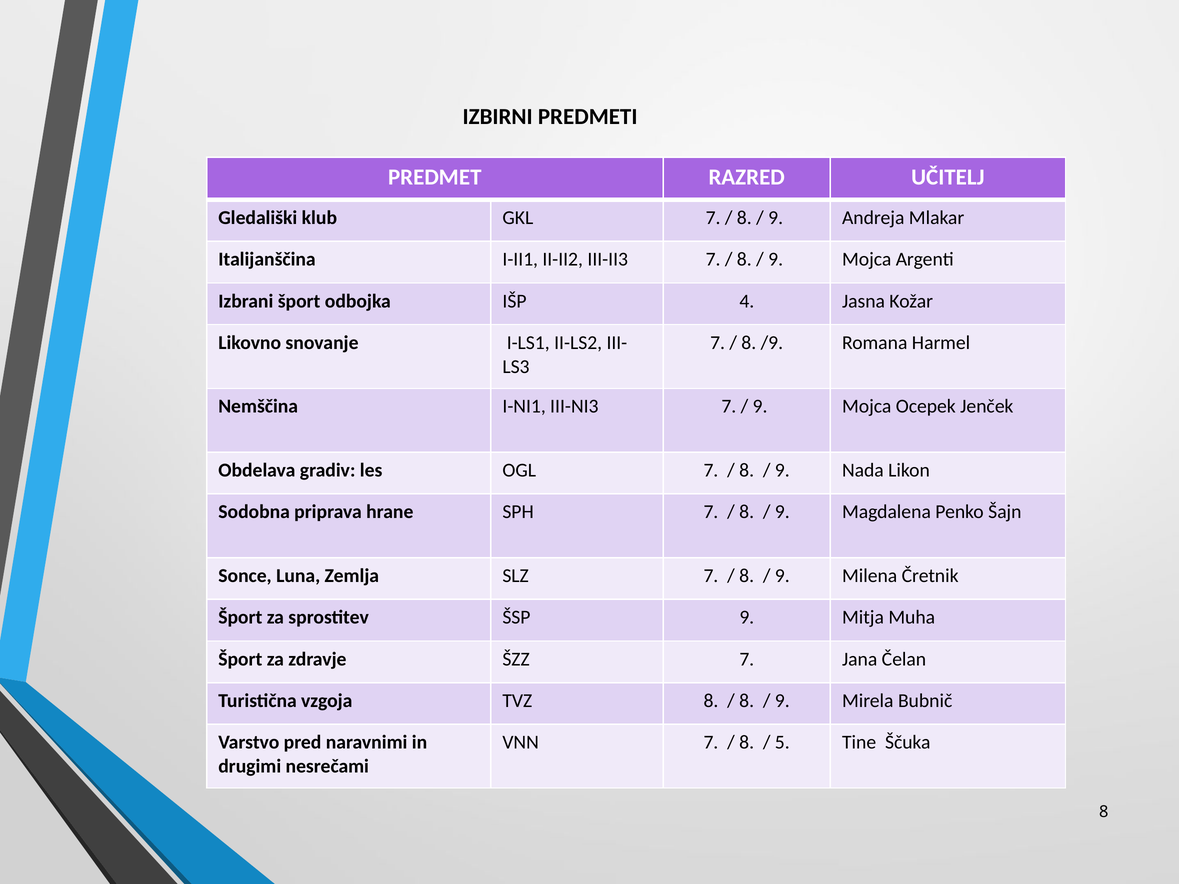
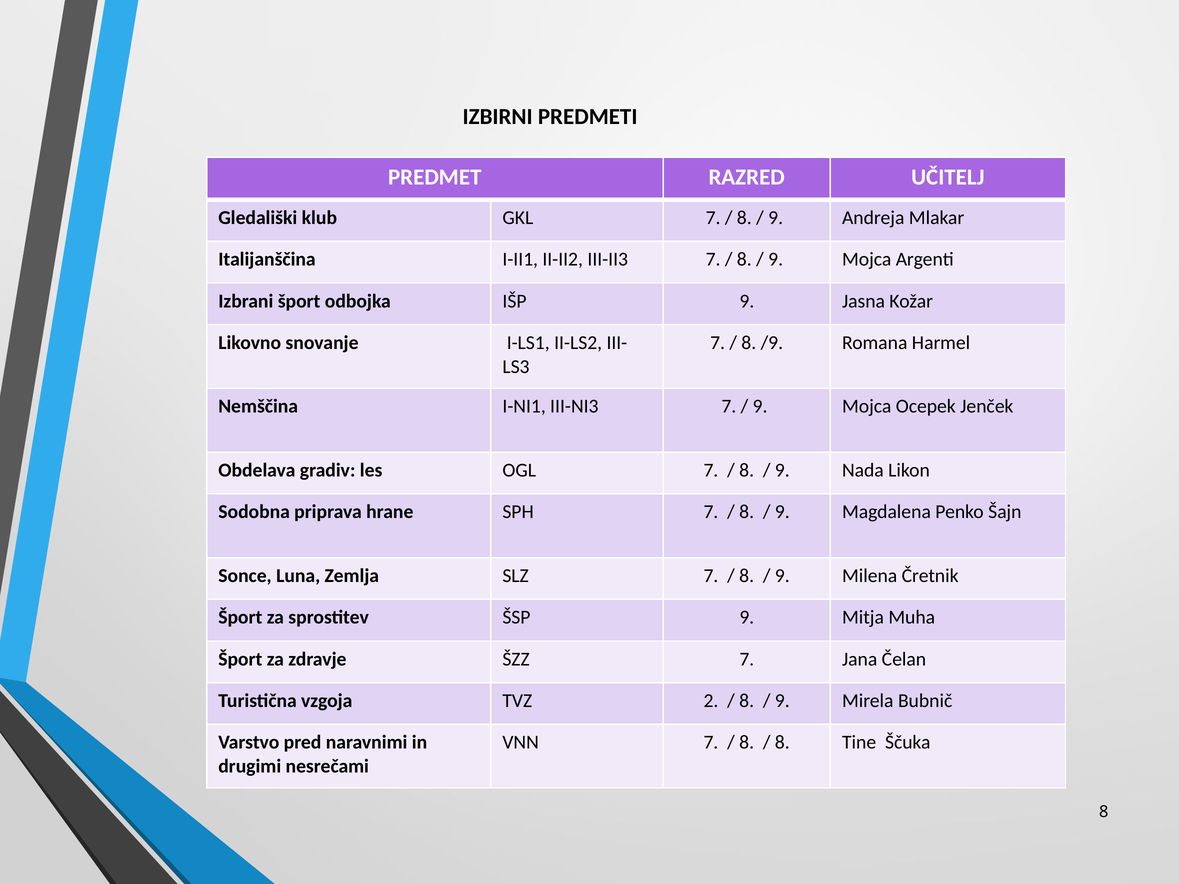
IŠP 4: 4 -> 9 (747, 301)
TVZ 8: 8 -> 2 (711, 701)
5: 5 -> 8 (782, 742)
